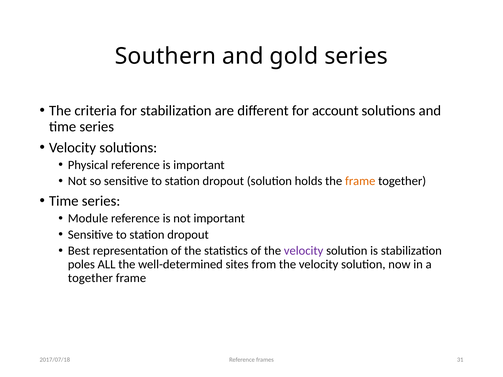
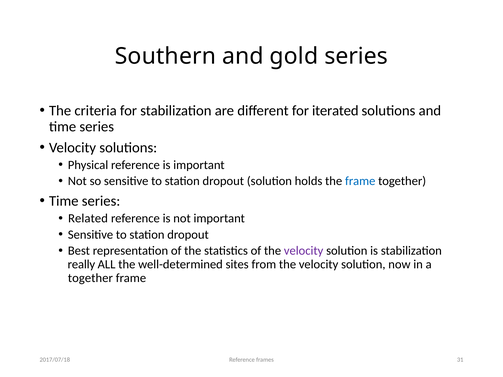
account: account -> iterated (335, 111)
frame colour: orange -> blue (360, 181)
Module: Module -> Related (88, 219)
poles: poles -> really (81, 265)
